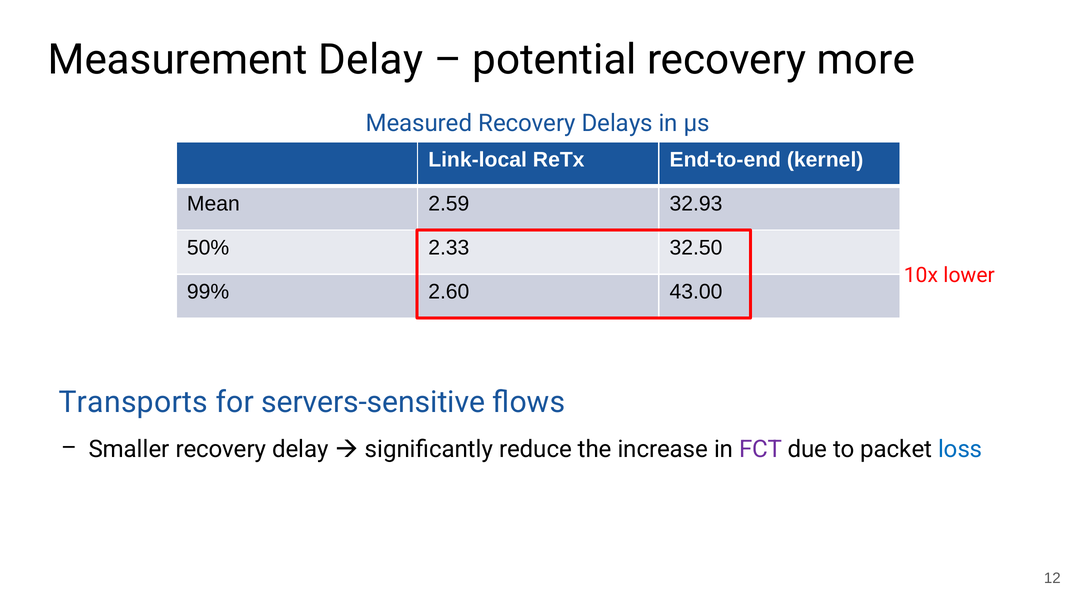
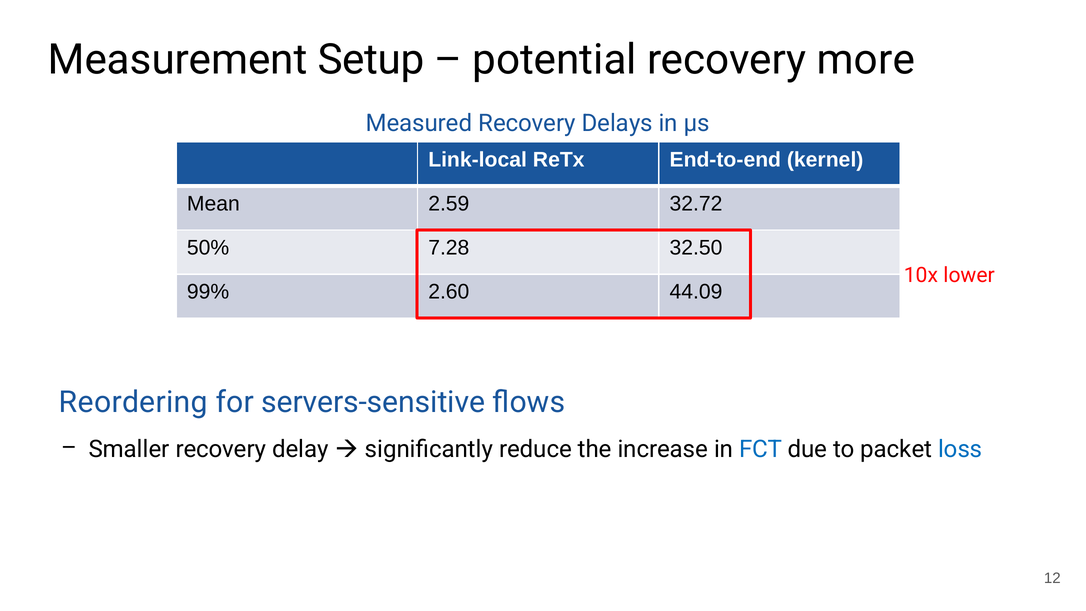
Measurement Delay: Delay -> Setup (371, 60)
32.93: 32.93 -> 32.72 (696, 204)
2.33: 2.33 -> 7.28 (449, 248)
43.00: 43.00 -> 44.09 (696, 292)
Transports: Transports -> Reordering (133, 402)
FCT colour: purple -> blue (761, 449)
